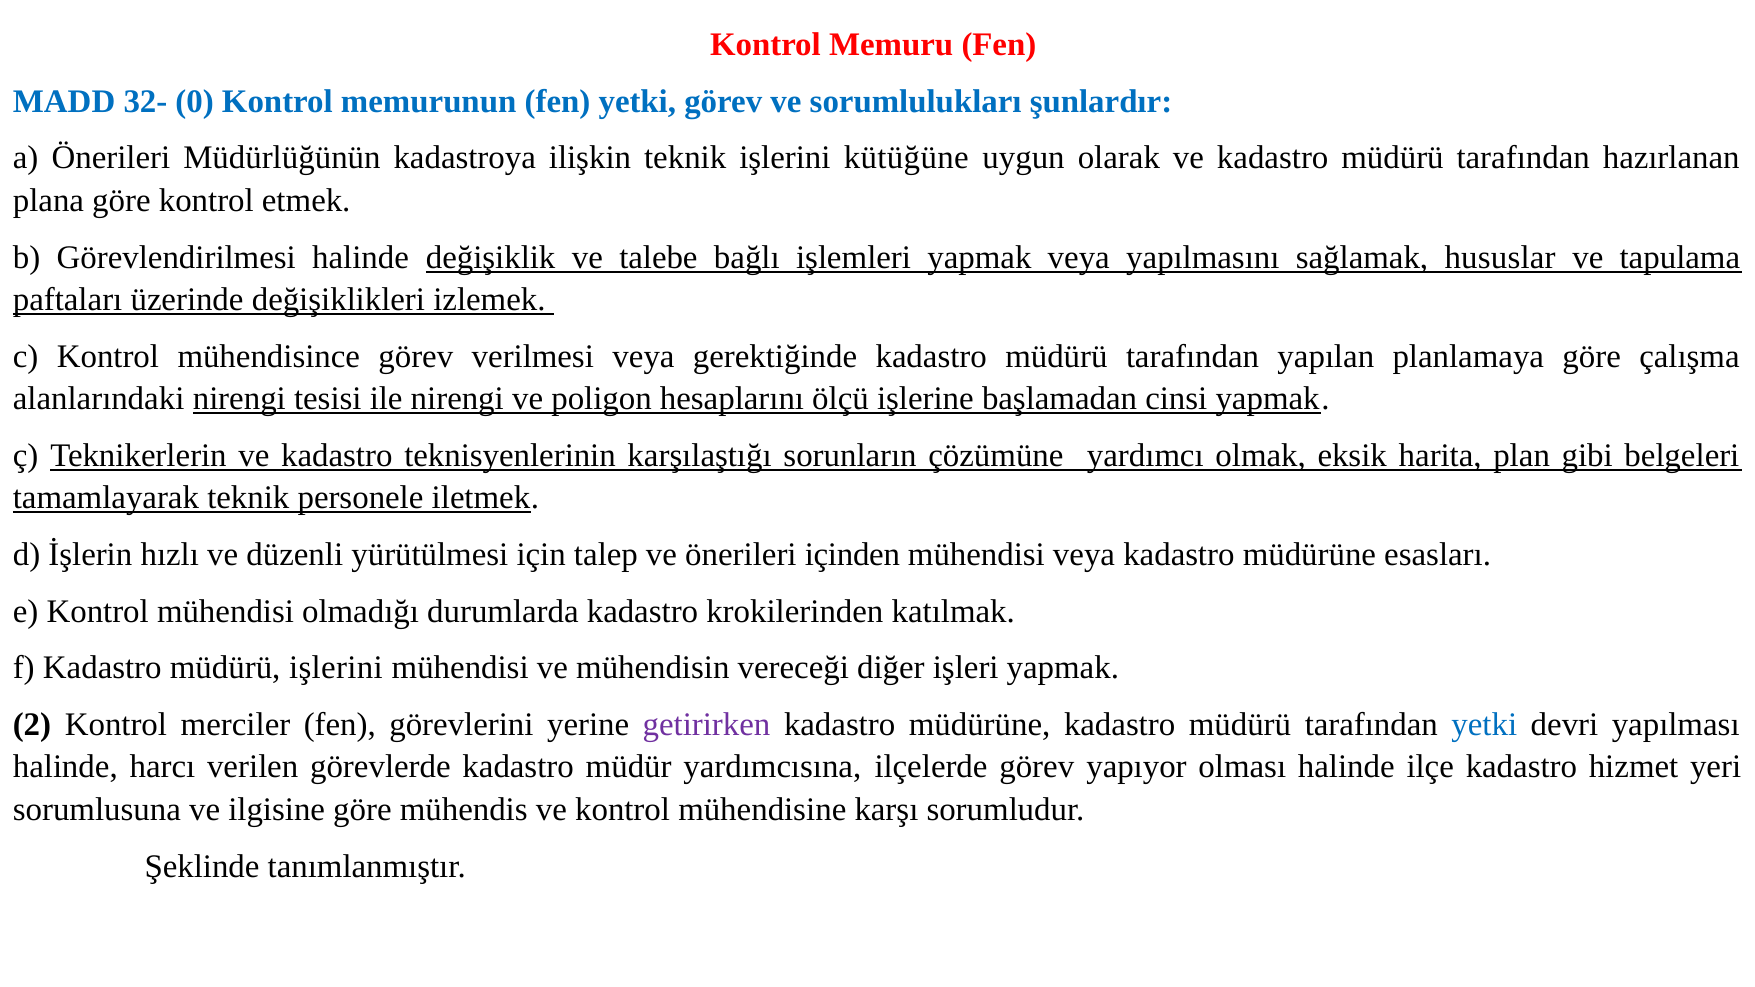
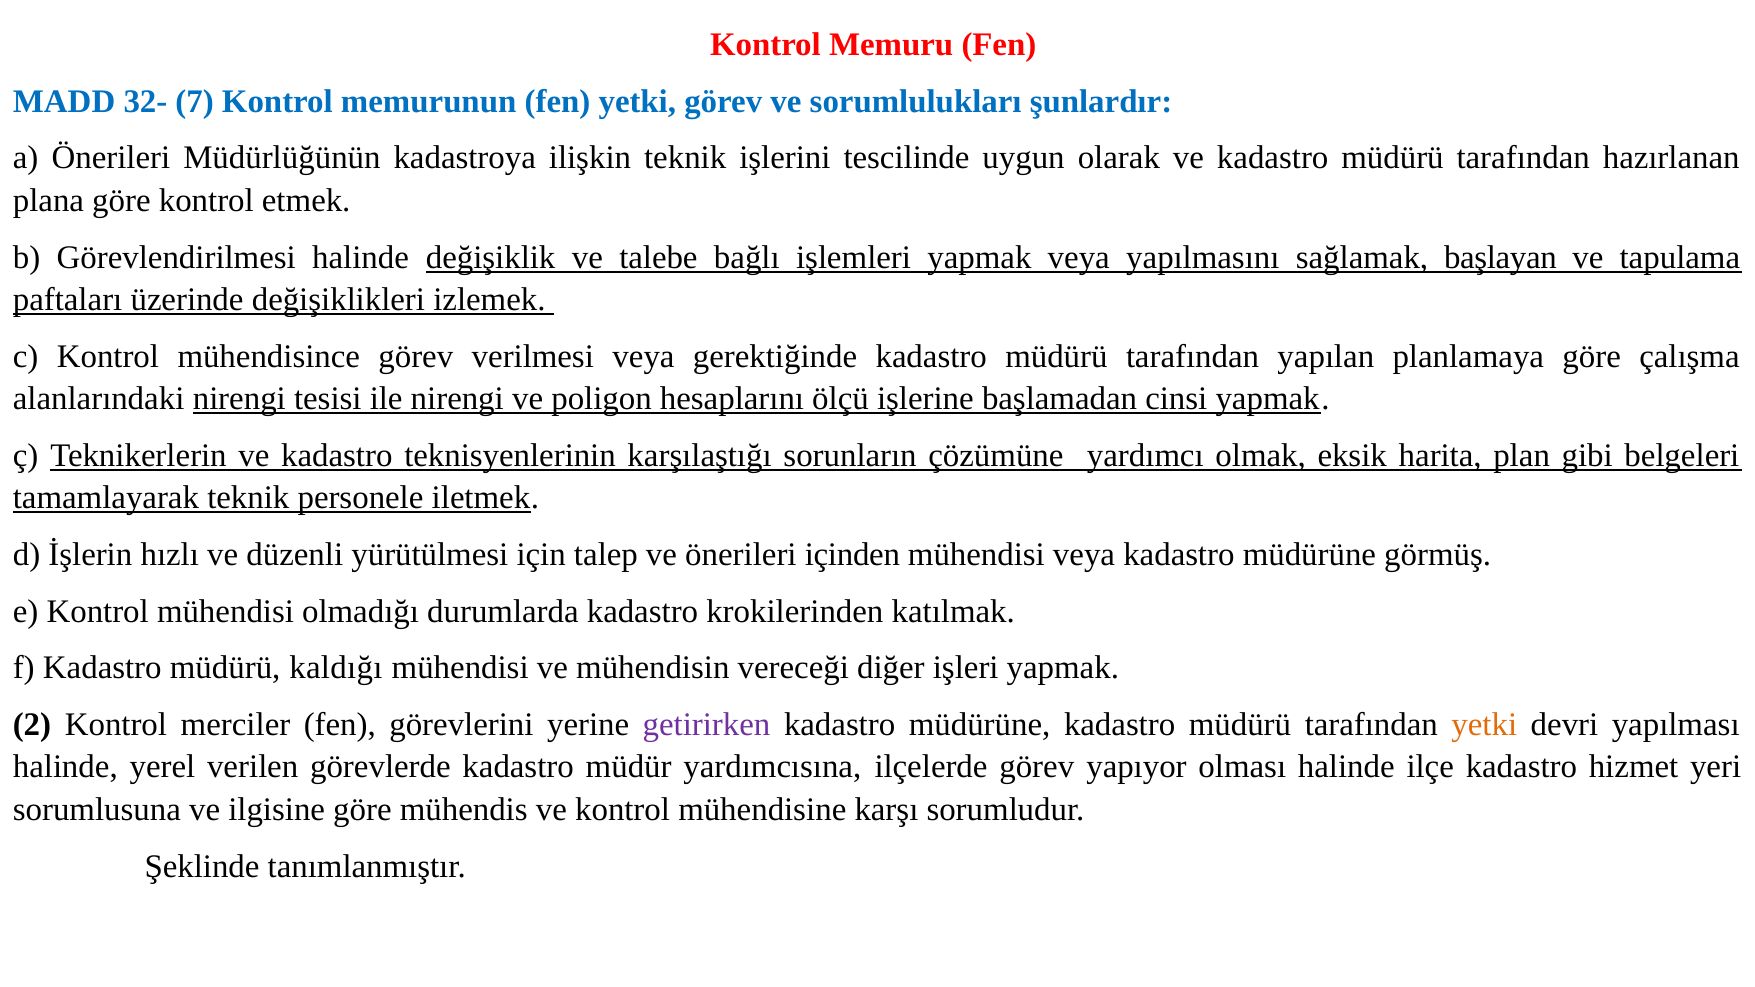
0: 0 -> 7 (195, 101)
kütüğüne: kütüğüne -> tescilinde (906, 158)
hususlar: hususlar -> başlayan (1500, 257)
esasları: esasları -> görmüş (1438, 554)
müdürü işlerini: işlerini -> kaldığı (336, 668)
yetki colour: blue -> orange (1484, 725)
harcı: harcı -> yerel (162, 767)
